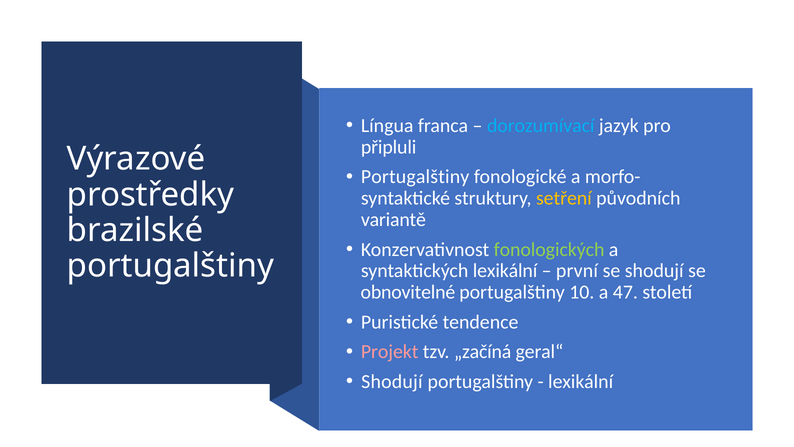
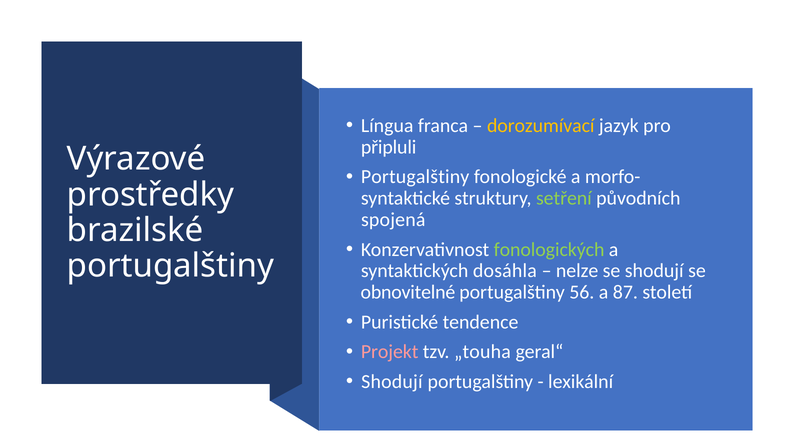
dorozumívací colour: light blue -> yellow (541, 126)
setření colour: yellow -> light green (564, 198)
variantě: variantě -> spojená (393, 220)
syntaktických lexikální: lexikální -> dosáhla (505, 271)
první: první -> nelze (577, 271)
10: 10 -> 56 (582, 292)
47: 47 -> 87 (625, 292)
„začíná: „začíná -> „touha (482, 352)
